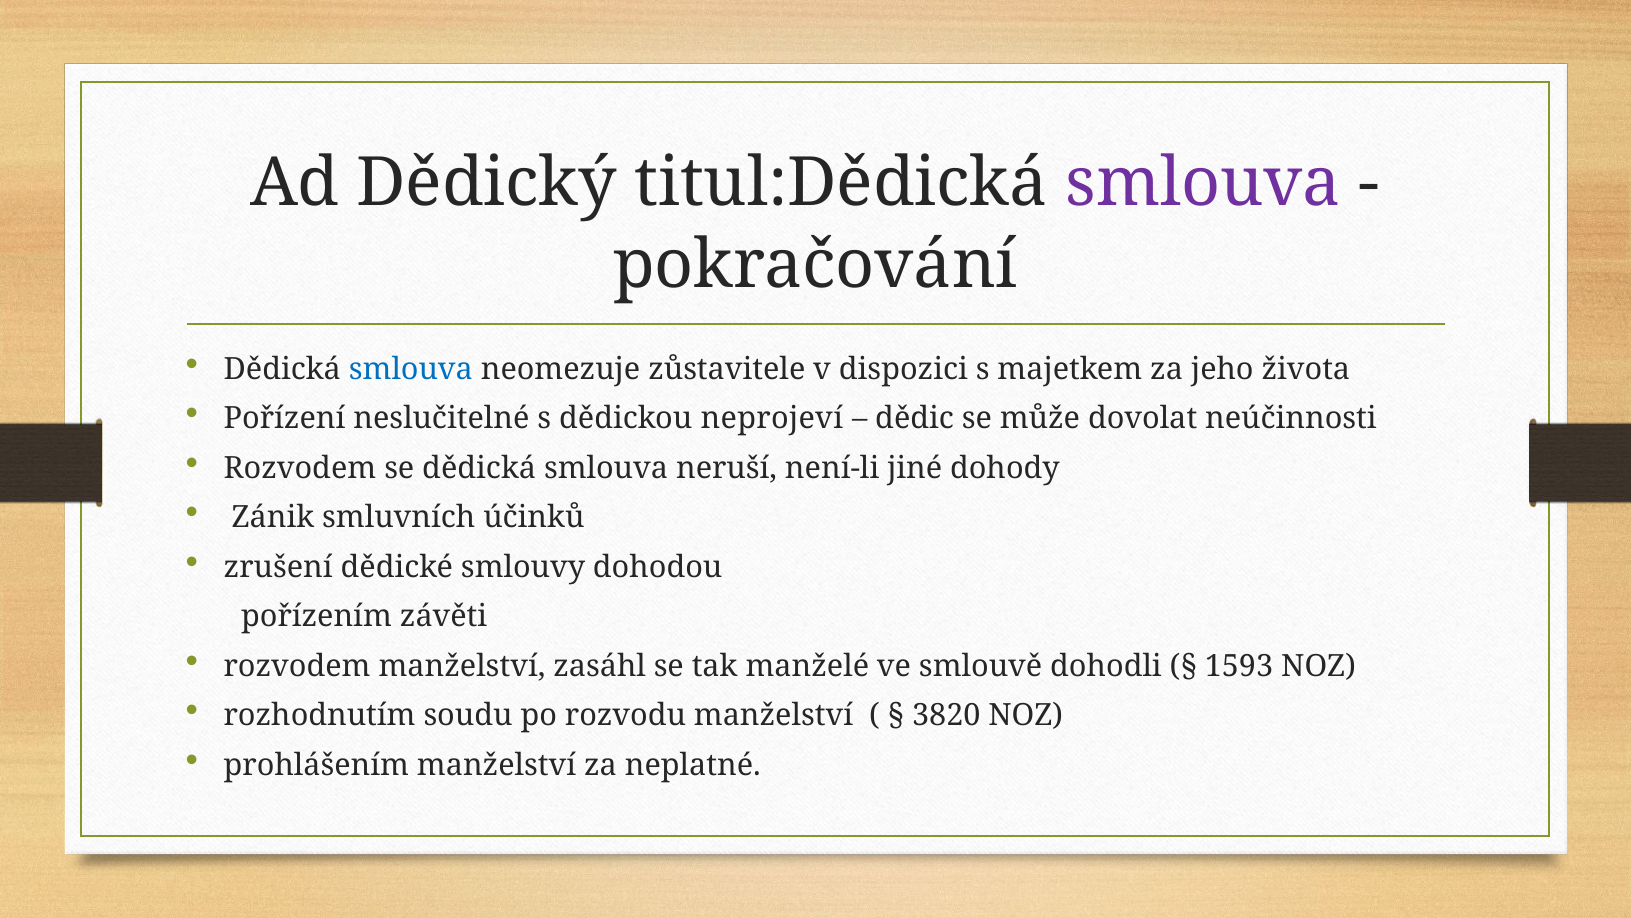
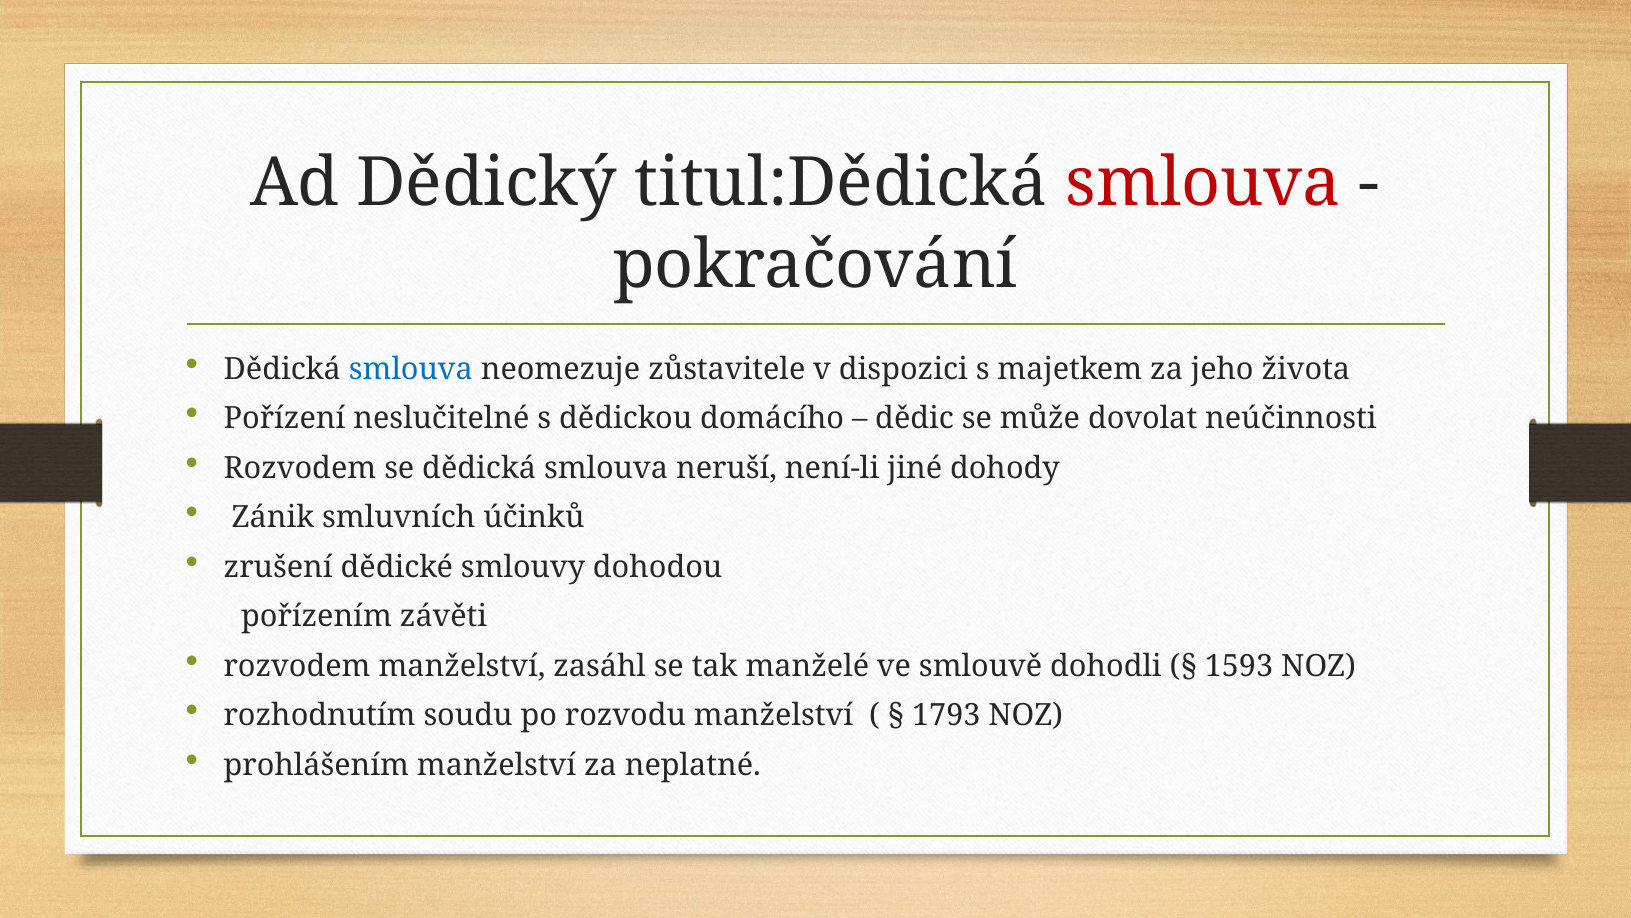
smlouva colour: purple -> red (1203, 183)
neprojeví: neprojeví -> domácího (772, 418)
3820: 3820 -> 1793 (946, 715)
